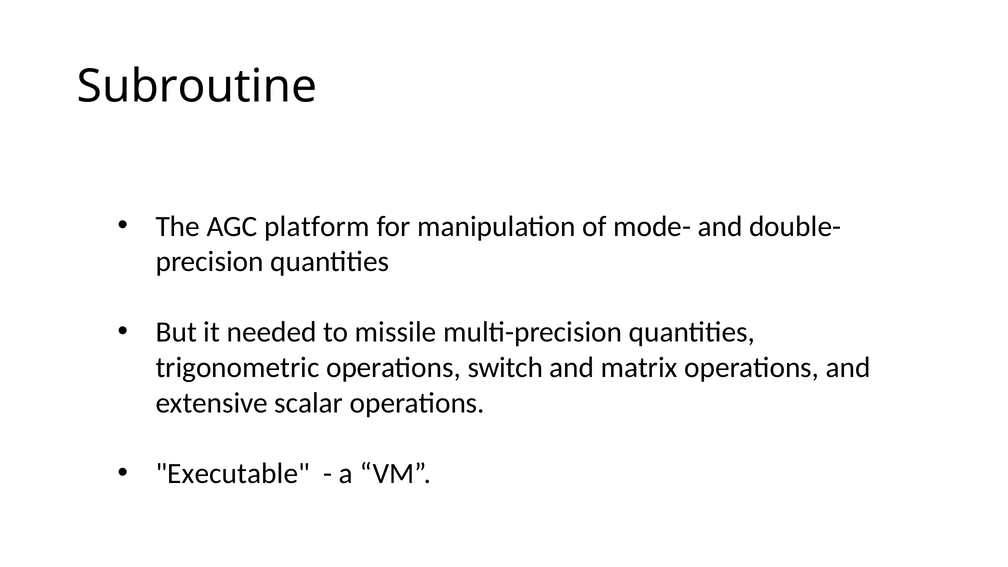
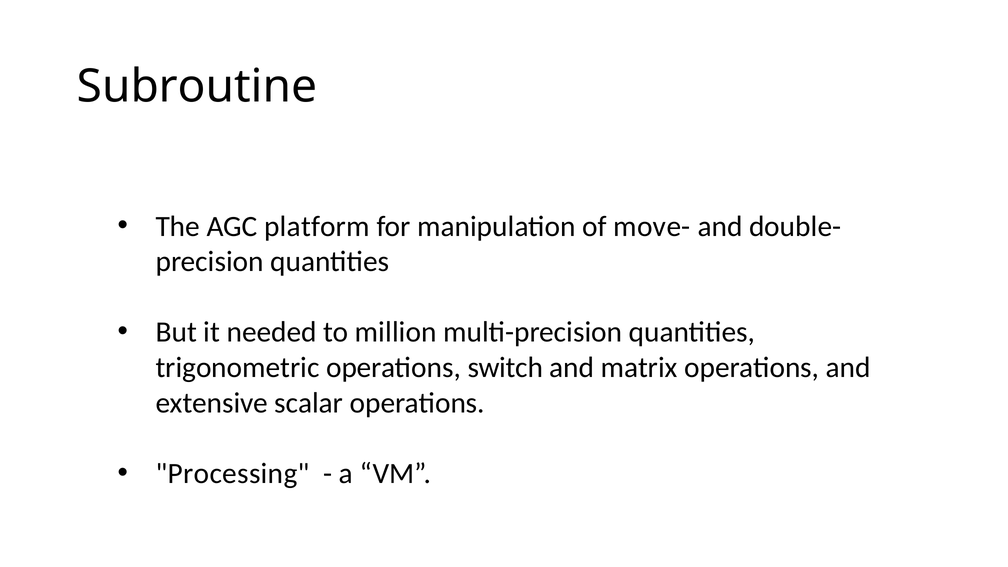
mode-: mode- -> move- (652, 226)
missile: missile -> million (396, 332)
Executable: Executable -> Processing (233, 473)
